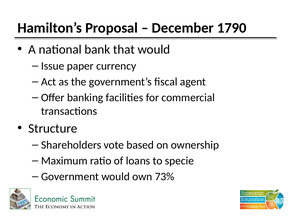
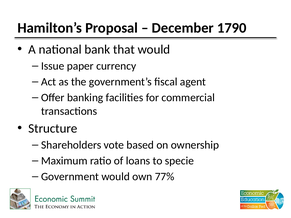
73%: 73% -> 77% (165, 177)
